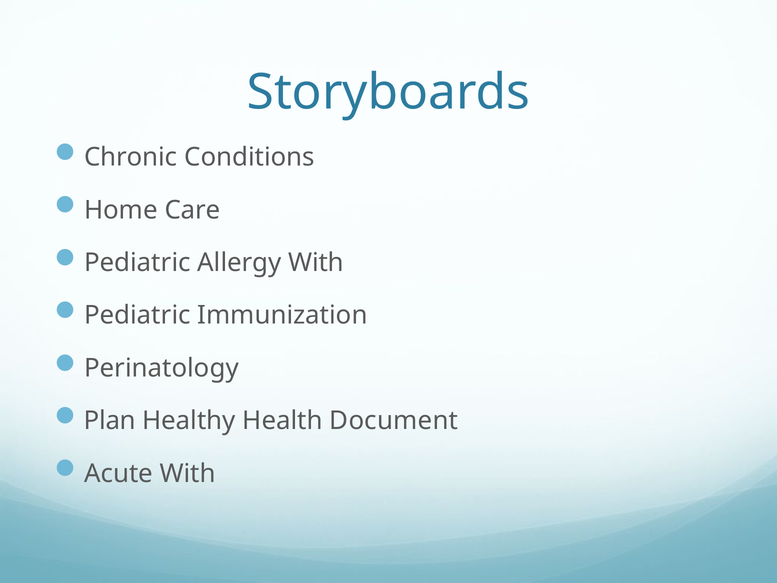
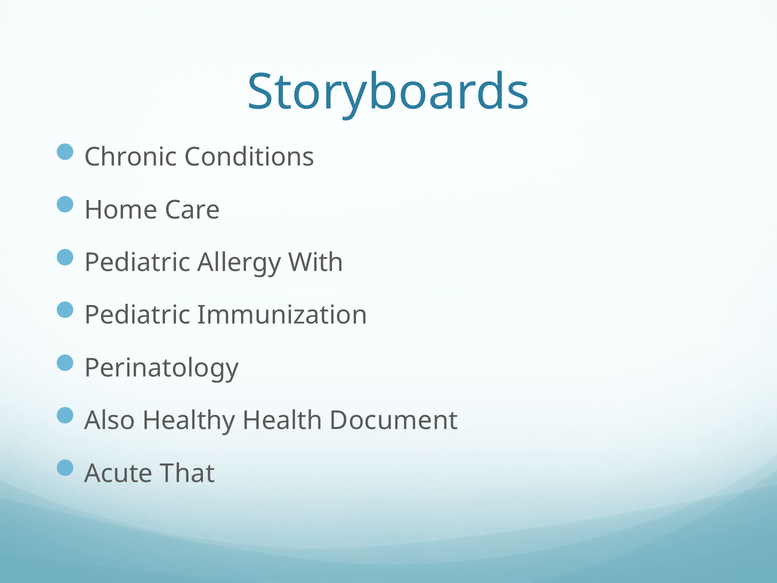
Plan: Plan -> Also (110, 421)
Acute With: With -> That (187, 473)
